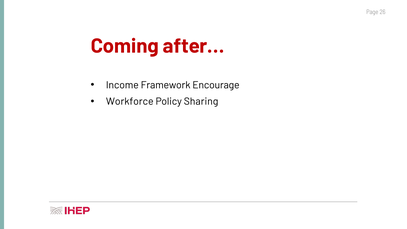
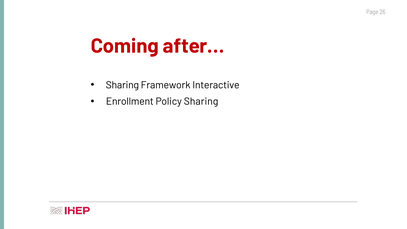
Income: Income -> Sharing (122, 85)
Encourage: Encourage -> Interactive (216, 85)
Workforce: Workforce -> Enrollment (130, 102)
